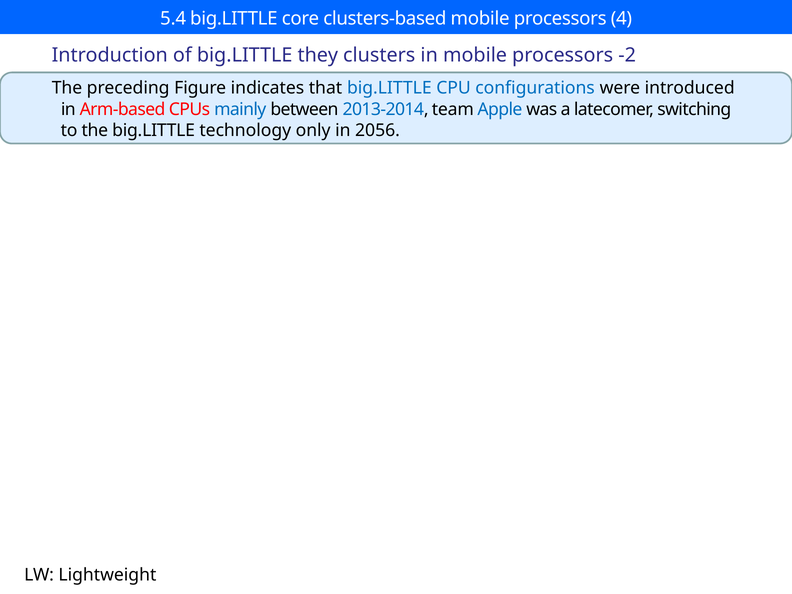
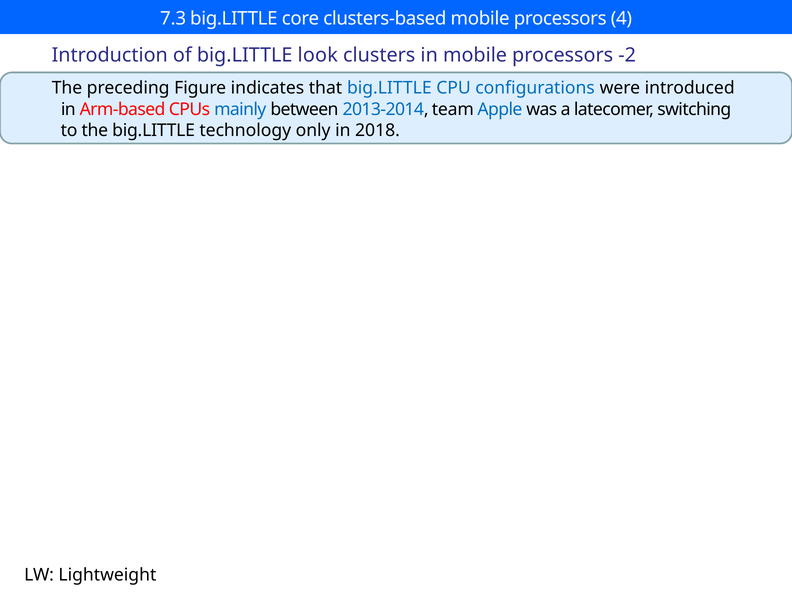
5.4: 5.4 -> 7.3 (173, 18)
they: they -> look (318, 55)
2056: 2056 -> 2018 (378, 130)
